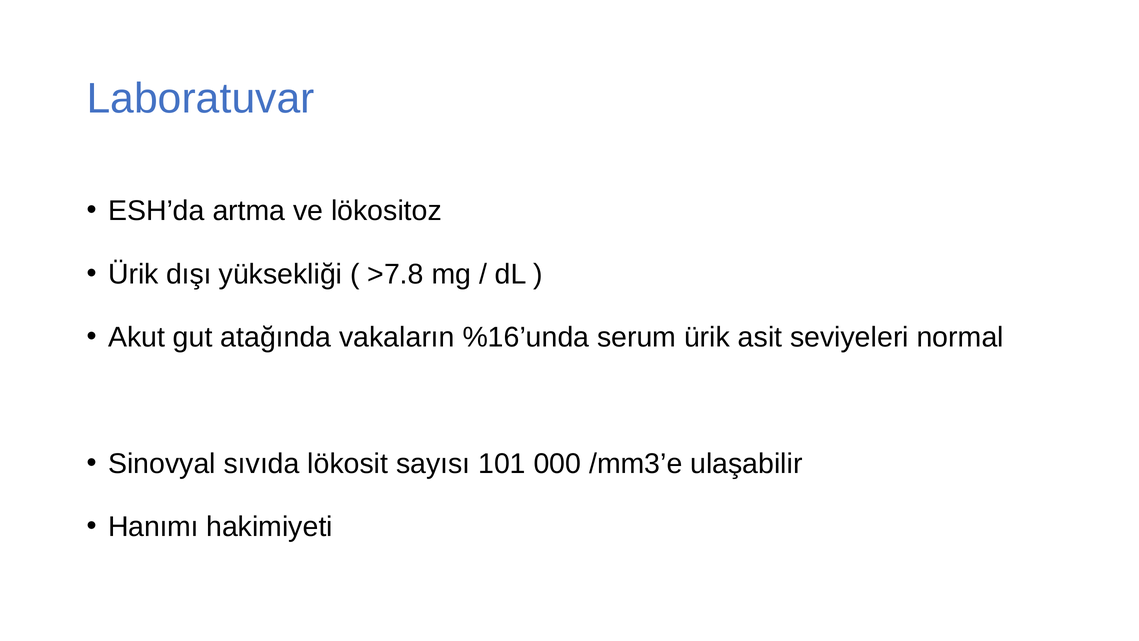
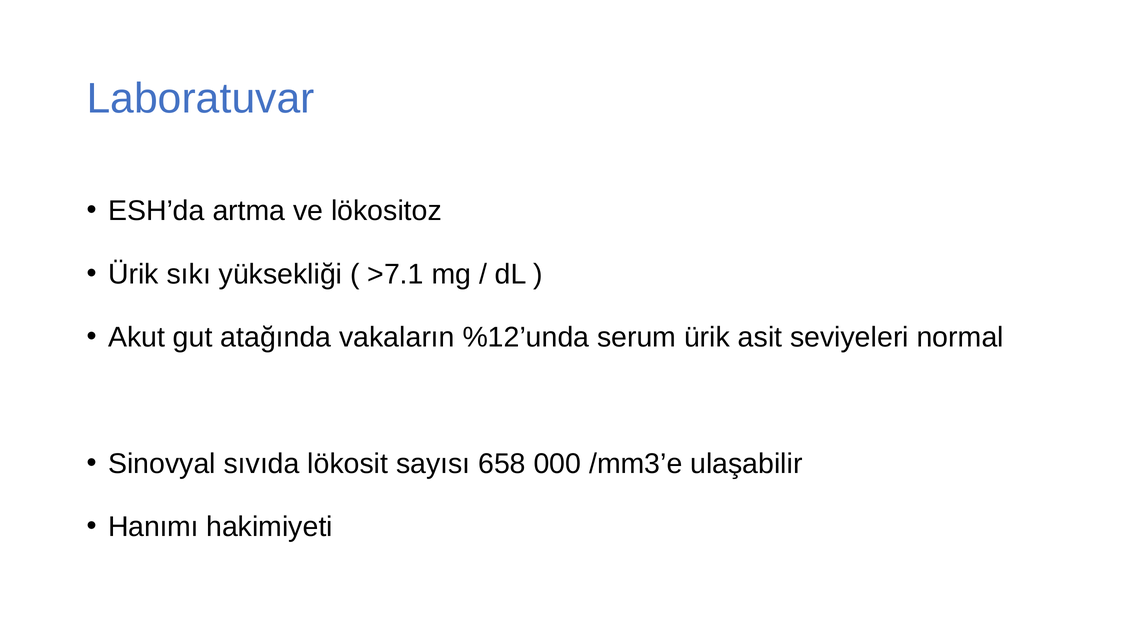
dışı: dışı -> sıkı (189, 274)
>7.8: >7.8 -> >7.1 (396, 274)
%16’unda: %16’unda -> %12’unda (526, 337)
101: 101 -> 658 (502, 463)
